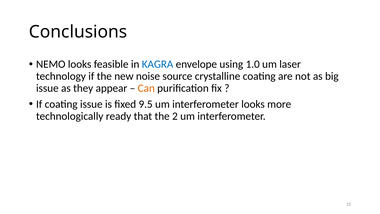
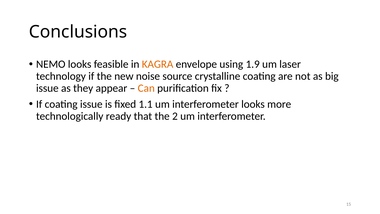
KAGRA colour: blue -> orange (158, 64)
1.0: 1.0 -> 1.9 (253, 64)
9.5: 9.5 -> 1.1 (146, 104)
